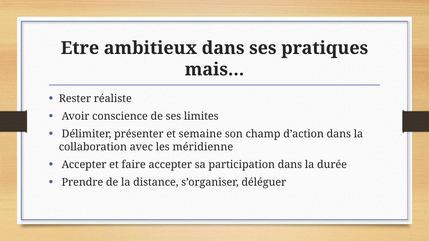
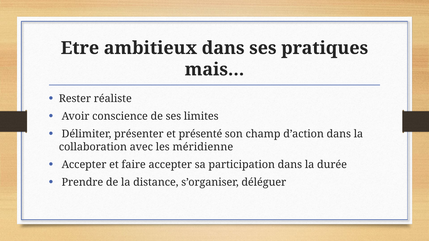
semaine: semaine -> présenté (200, 134)
